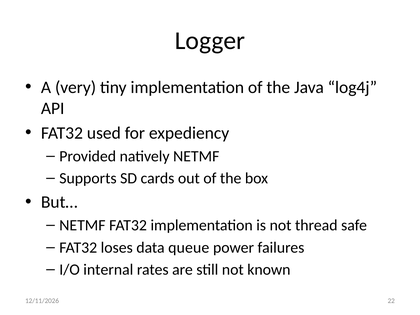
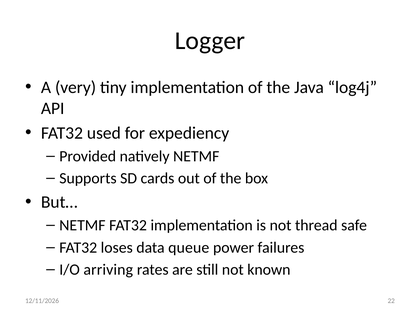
internal: internal -> arriving (108, 270)
